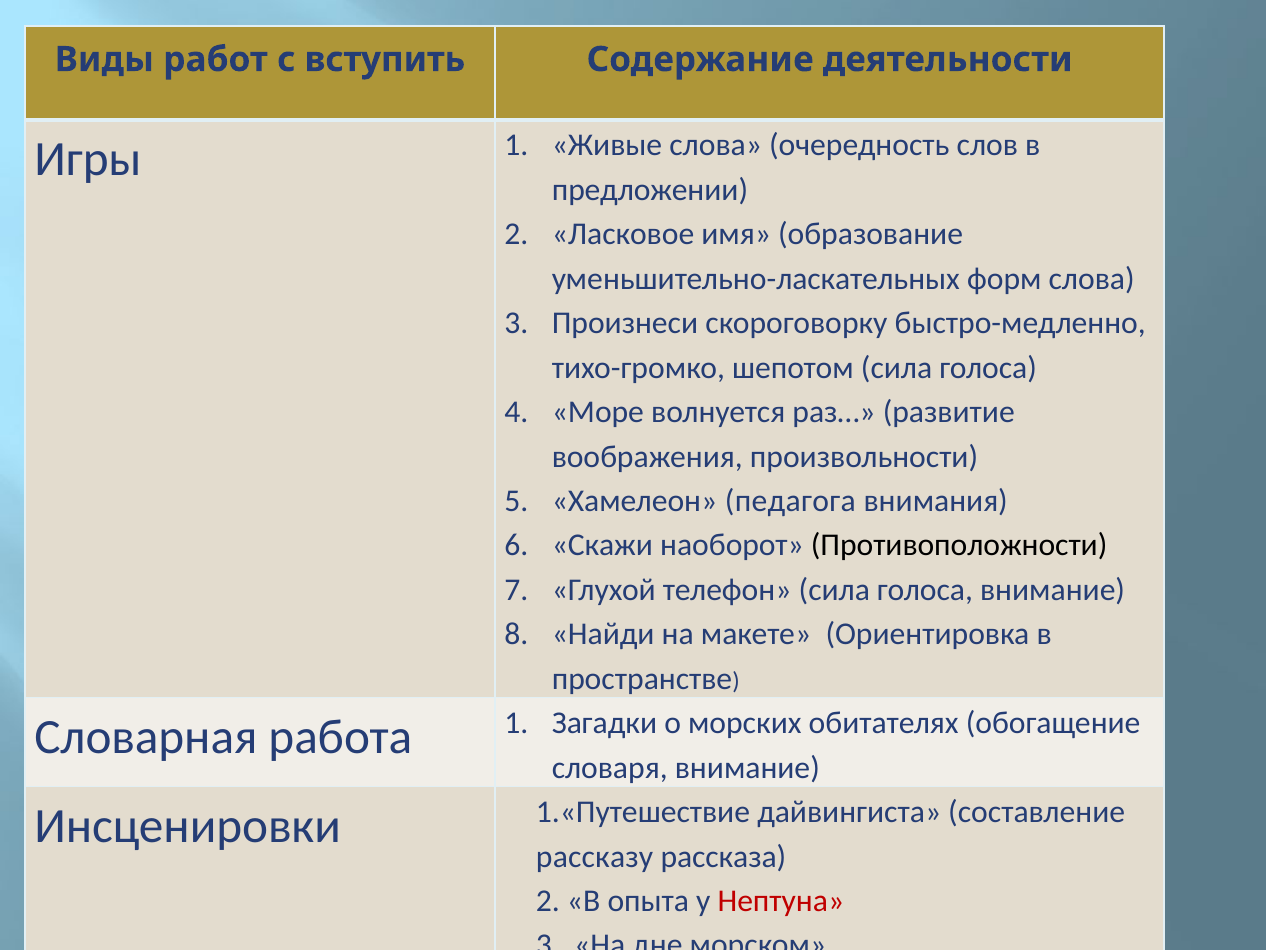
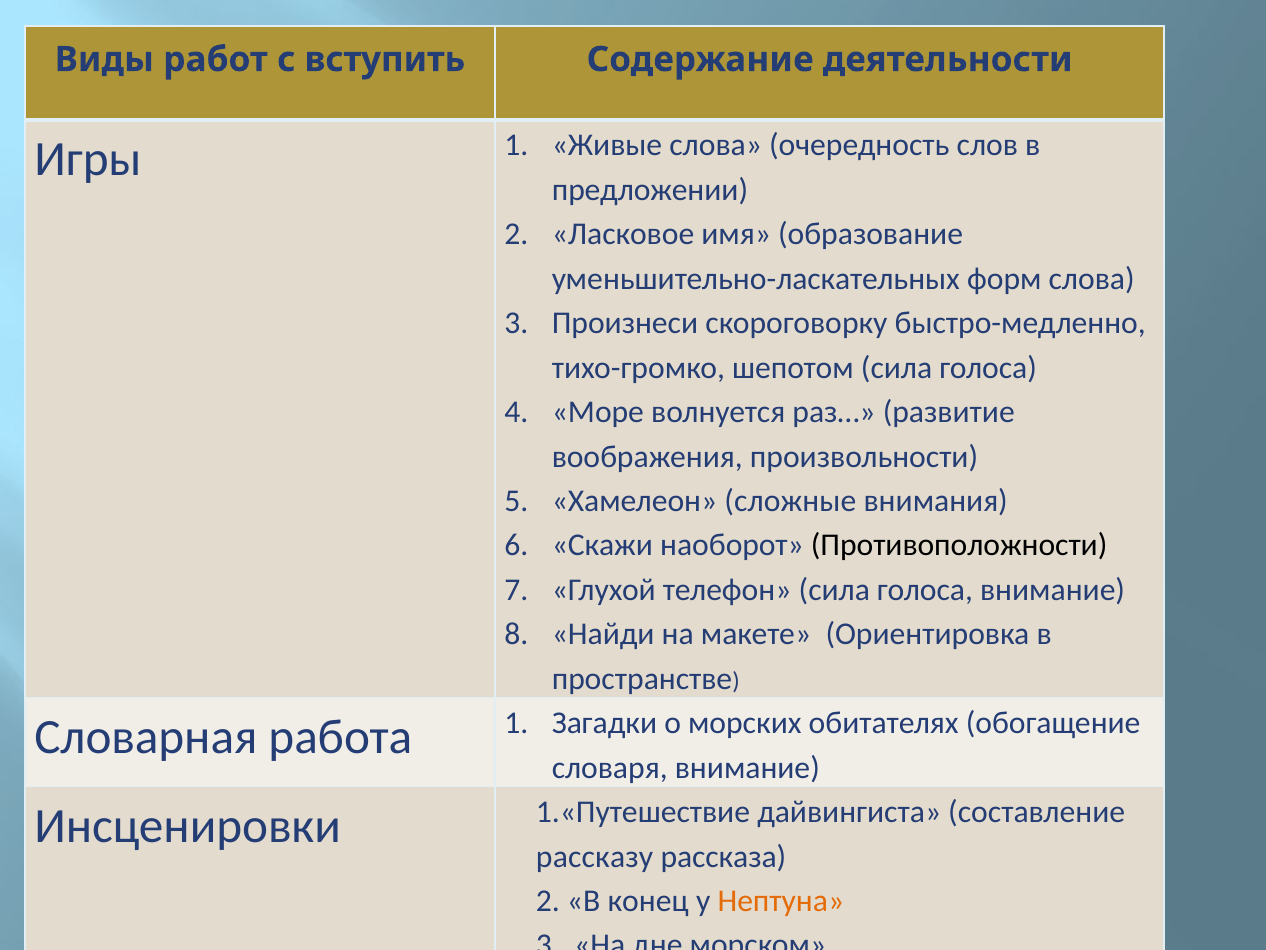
педагога: педагога -> сложные (790, 501)
опыта: опыта -> конец (648, 901)
Нептуна colour: red -> orange (781, 901)
